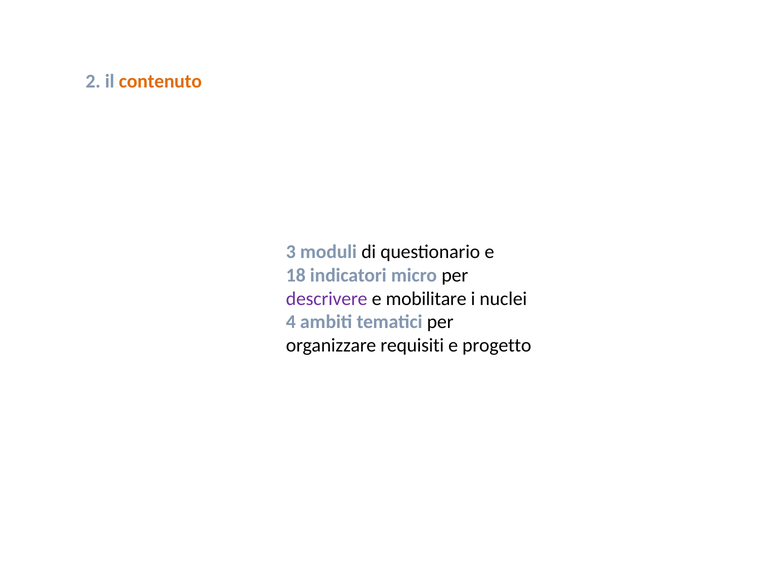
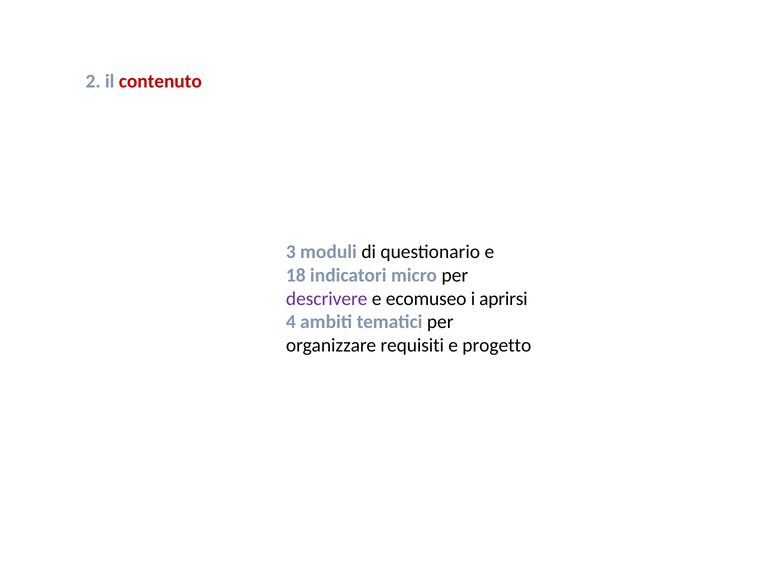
contenuto colour: orange -> red (160, 81)
mobilitare: mobilitare -> ecomuseo (426, 299)
nuclei: nuclei -> aprirsi (503, 299)
